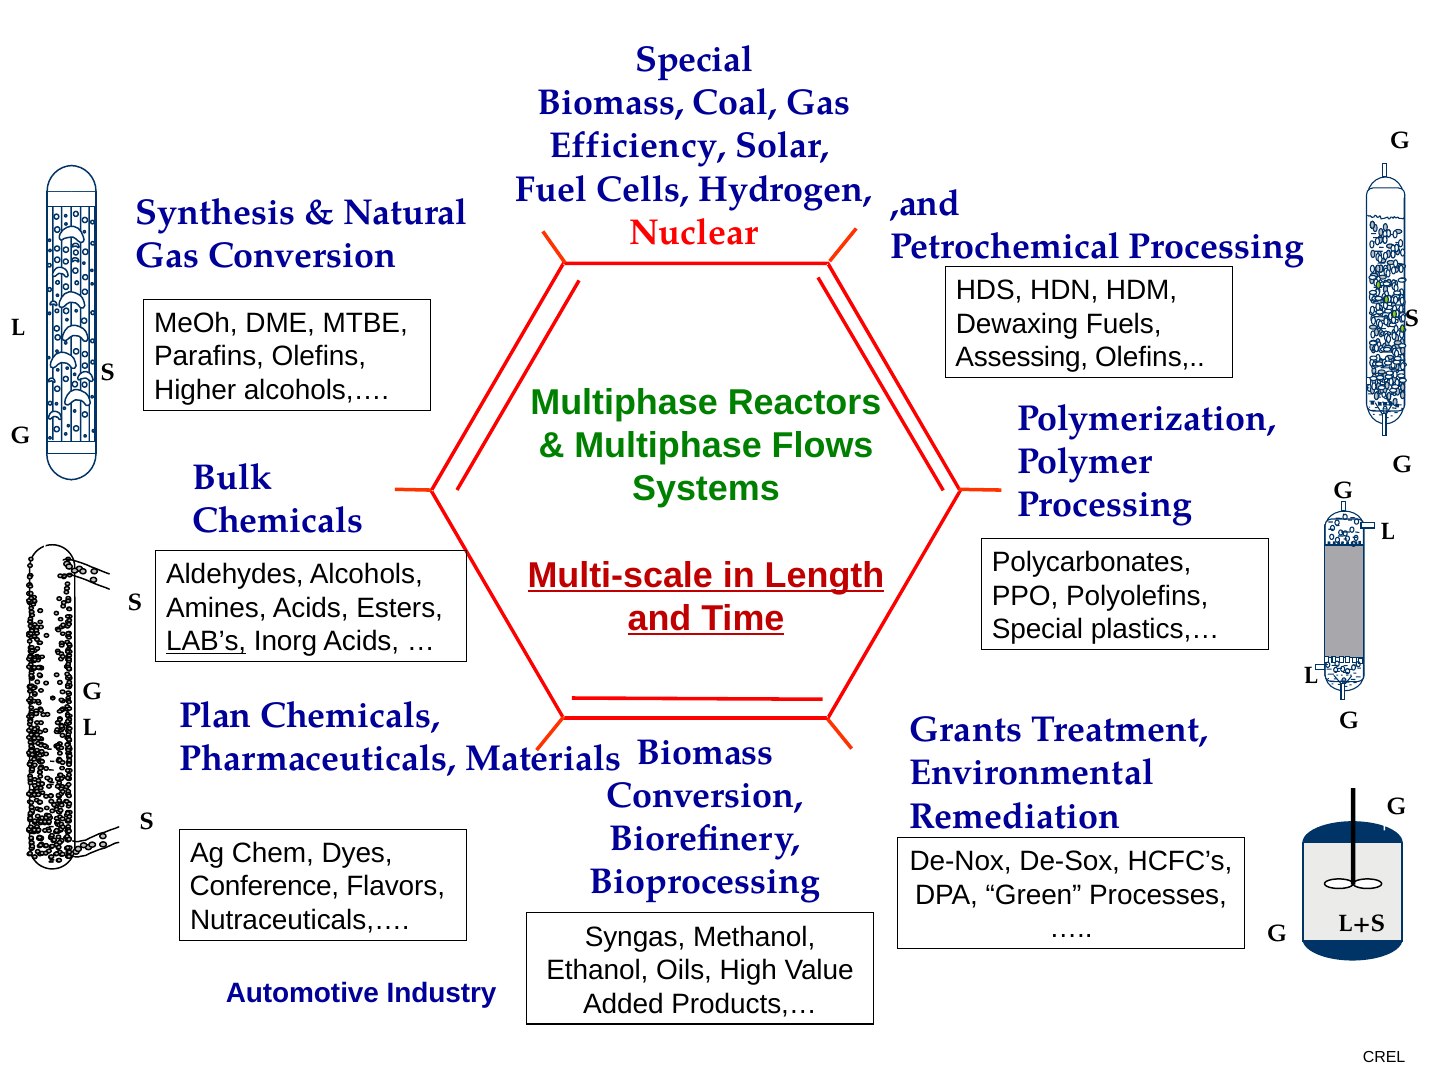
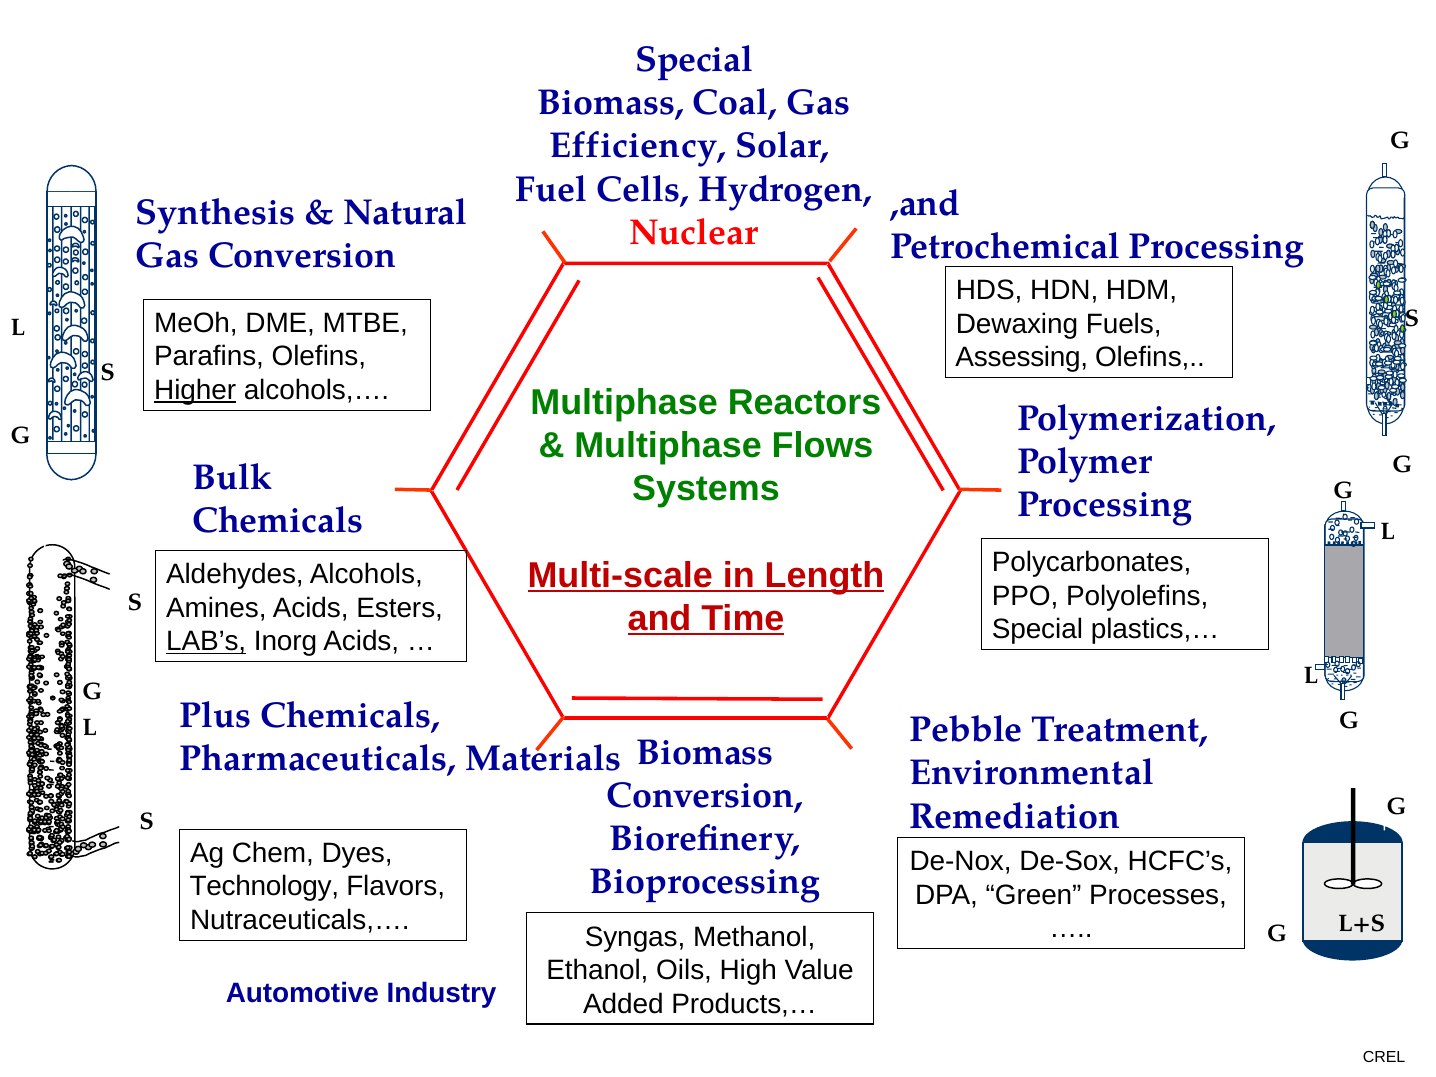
Higher underline: none -> present (195, 390)
Plan: Plan -> Plus (215, 716)
Grants: Grants -> Pebble (966, 730)
Conference: Conference -> Technology (264, 887)
